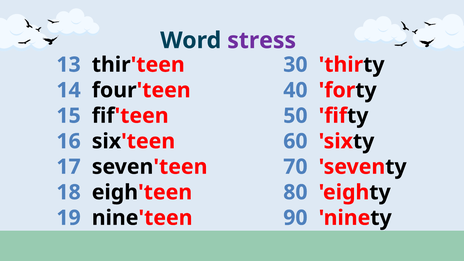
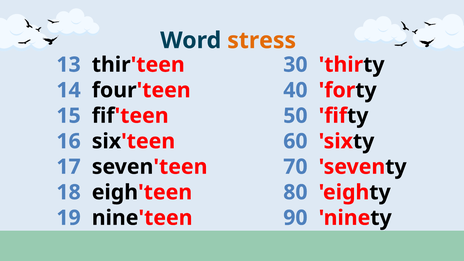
stress colour: purple -> orange (262, 40)
